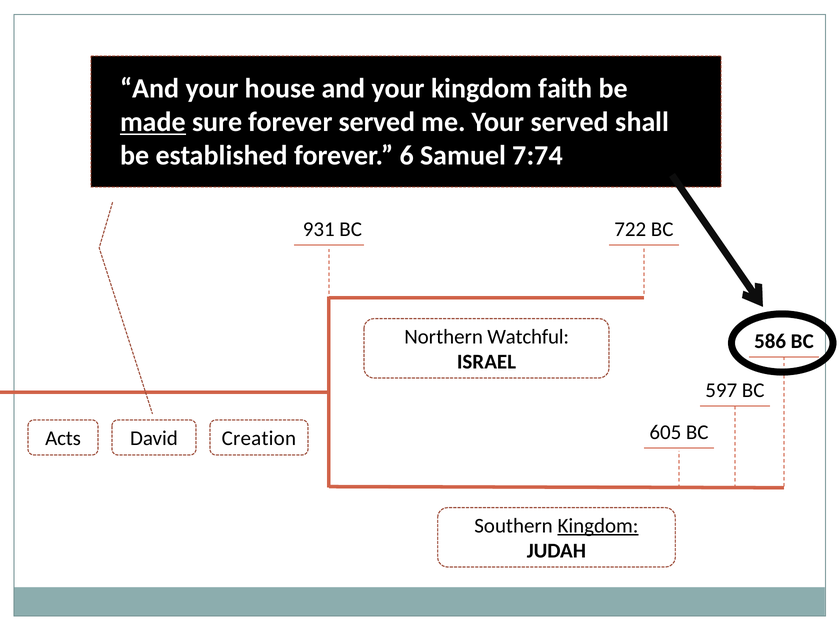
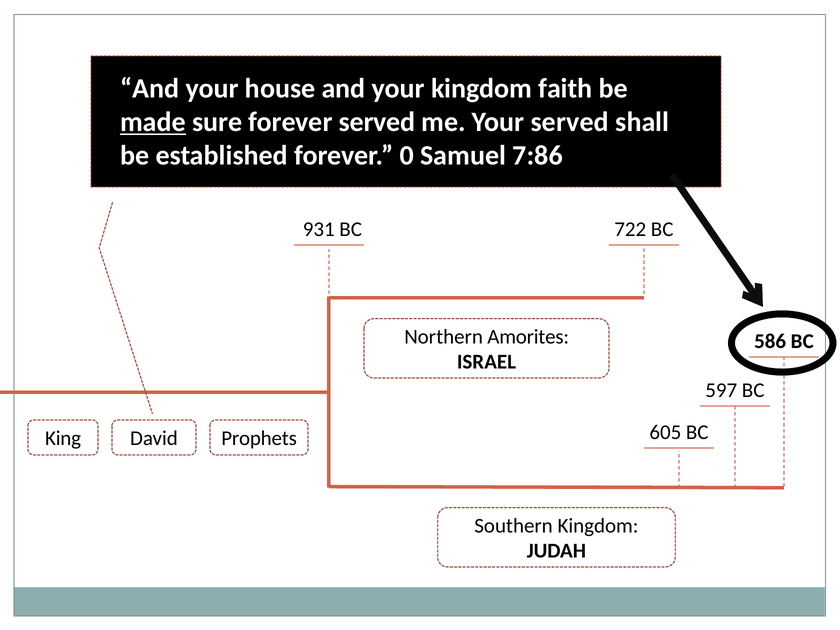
6: 6 -> 0 (407, 156)
7:74: 7:74 -> 7:86 (538, 156)
Watchful: Watchful -> Amorites (528, 337)
Acts: Acts -> King (63, 438)
Creation: Creation -> Prophets (259, 438)
Kingdom underline: present -> none (598, 526)
